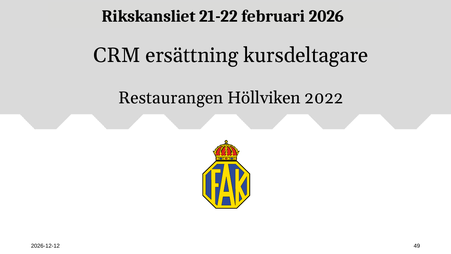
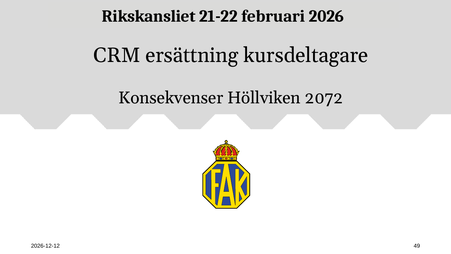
Restaurangen: Restaurangen -> Konsekvenser (171, 98)
2022: 2022 -> 2072 (324, 98)
